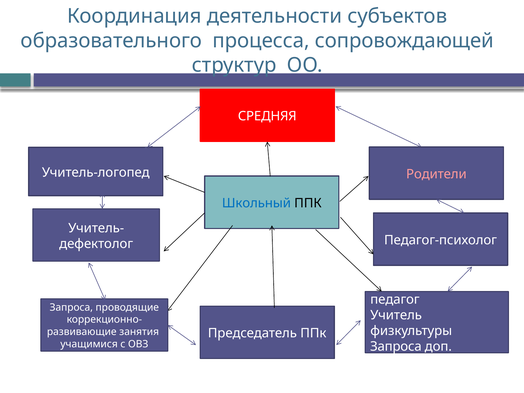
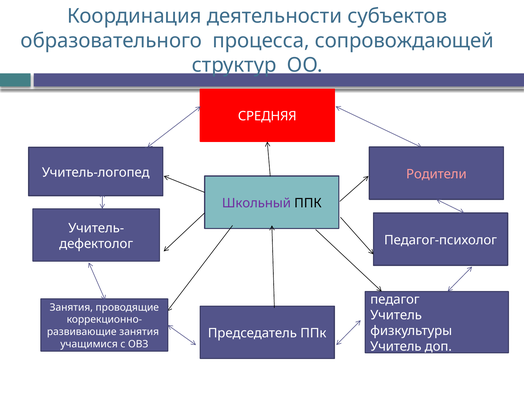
Школьный colour: blue -> purple (256, 203)
Запроса: Запроса -> Занятия (71, 307)
Запроса: Запроса -> Учитель (396, 347)
